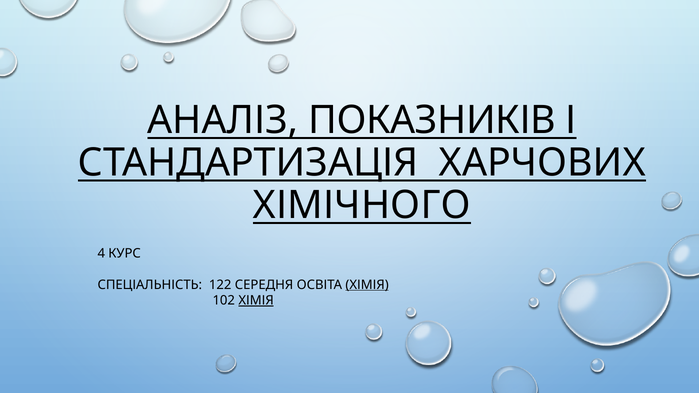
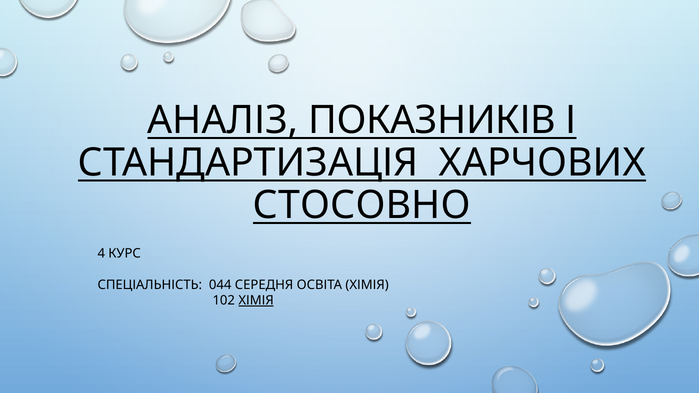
ХІМІЧНОГО: ХІМІЧНОГО -> СТОСОВНО (362, 205)
122: 122 -> 044 (220, 285)
ХІМІЯ underline: present -> none (367, 285)
